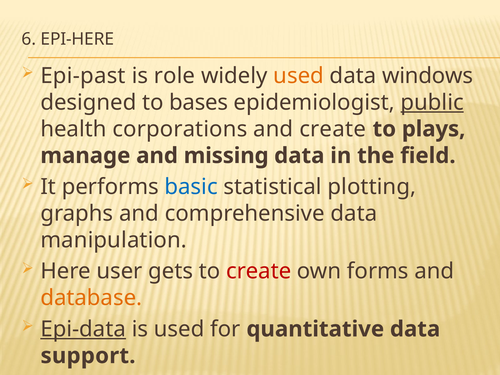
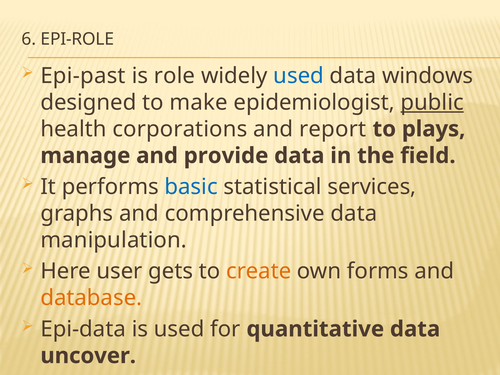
EPI-HERE: EPI-HERE -> EPI-ROLE (77, 39)
used colour: orange -> blue (299, 76)
bases: bases -> make (199, 102)
and create: create -> report (333, 129)
missing: missing -> provide (226, 156)
plotting: plotting -> services (372, 187)
create colour: red -> orange (259, 271)
Epi-data underline: present -> none (83, 329)
support: support -> uncover (88, 356)
